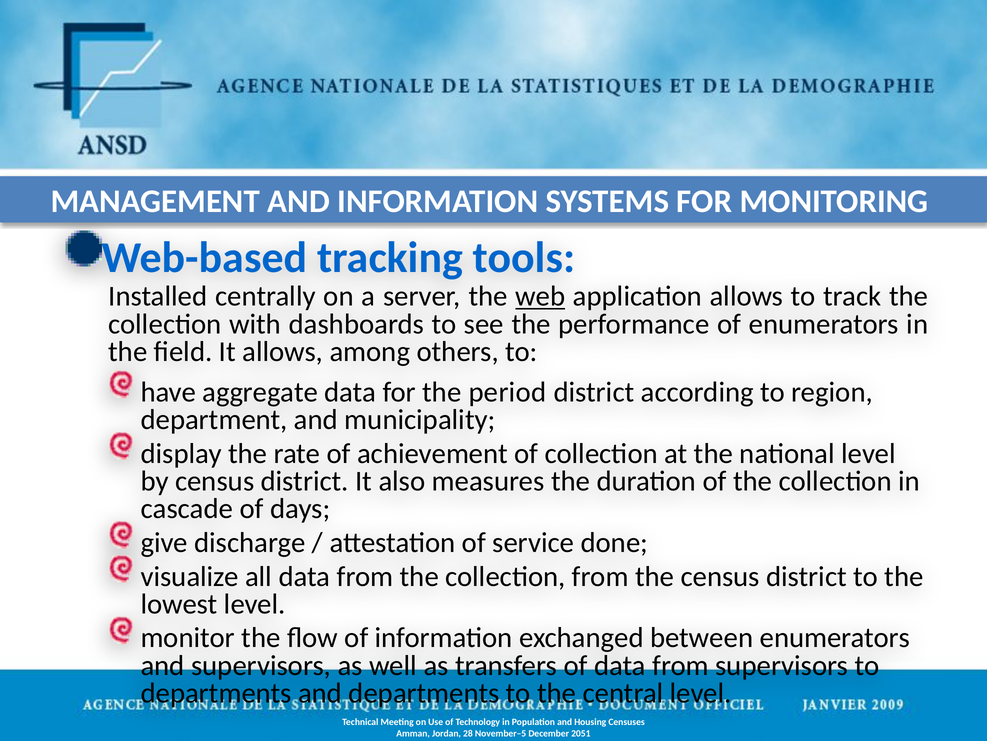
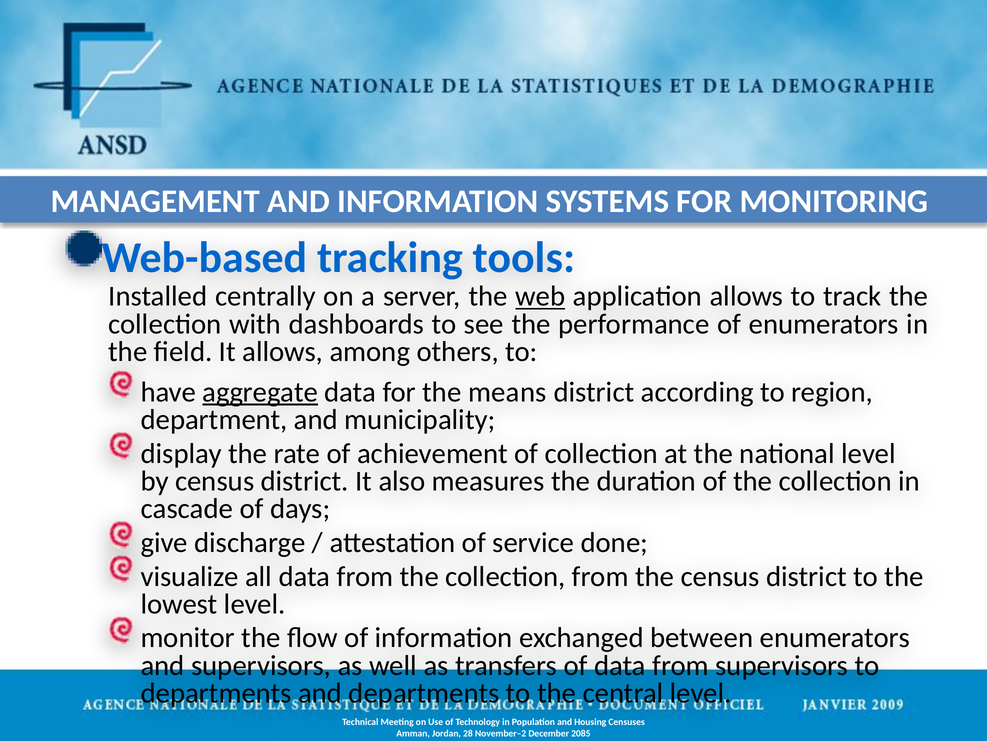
aggregate underline: none -> present (260, 392)
period: period -> means (507, 392)
November–5: November–5 -> November–2 (501, 733)
2051: 2051 -> 2085 (581, 733)
